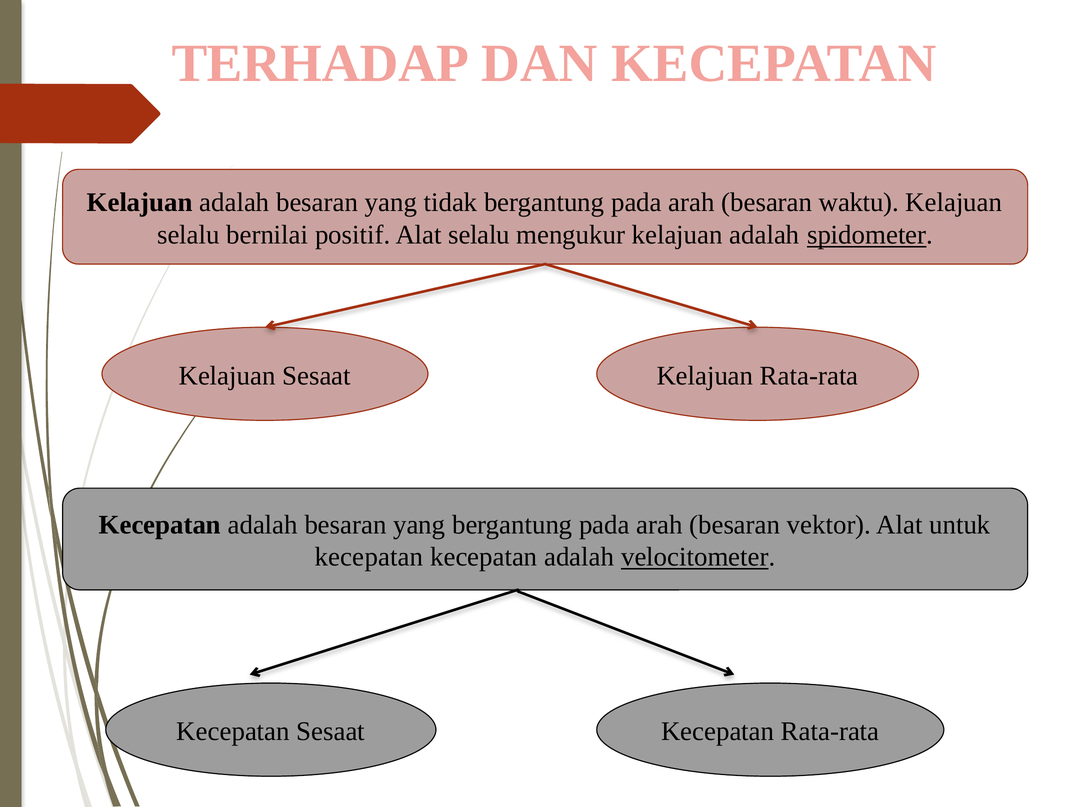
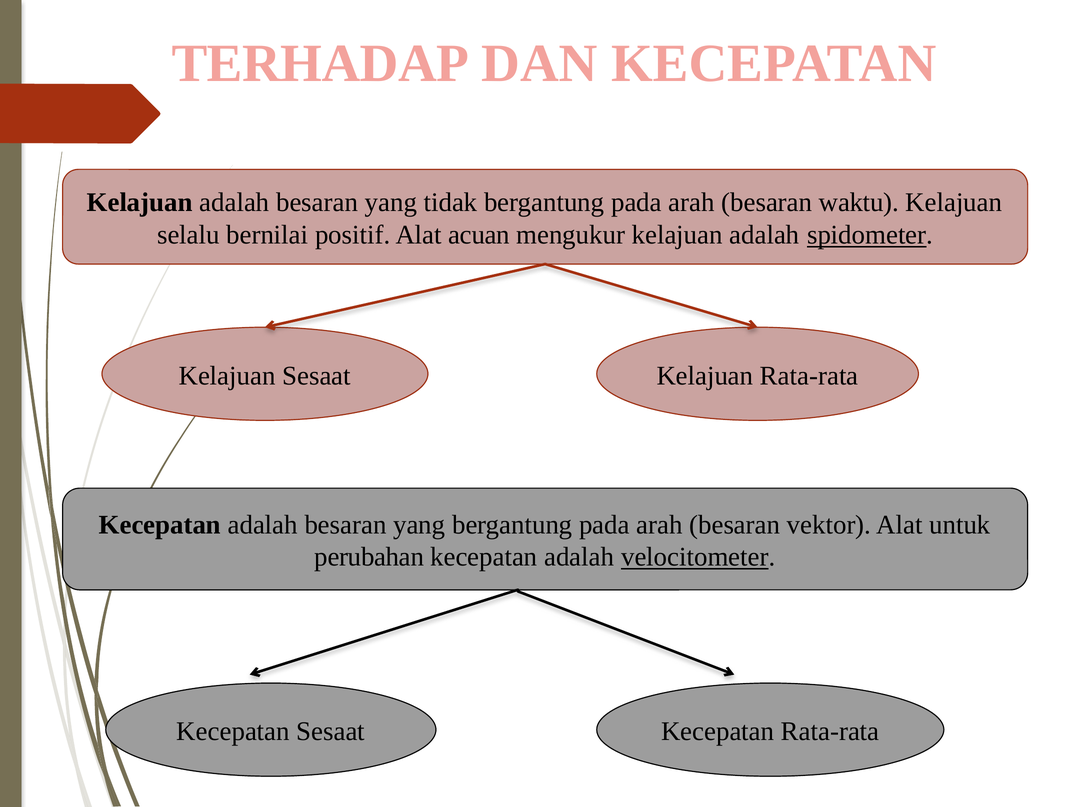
Alat selalu: selalu -> acuan (479, 234)
kecepatan: kecepatan -> perubahan (369, 556)
